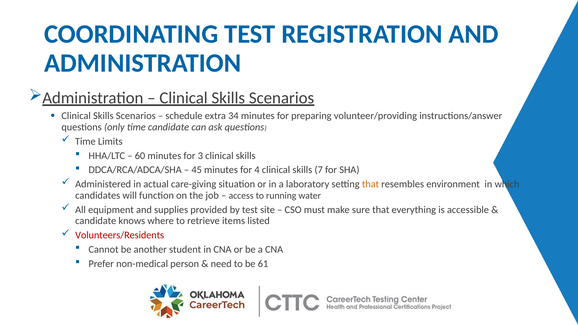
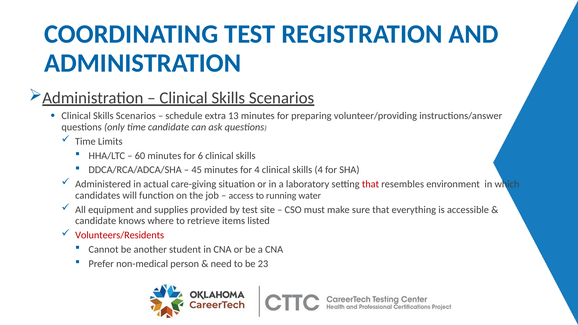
34: 34 -> 13 (233, 116)
3: 3 -> 6 (200, 156)
skills 7: 7 -> 4 (319, 170)
that colour: orange -> red (370, 184)
61: 61 -> 23 (263, 264)
